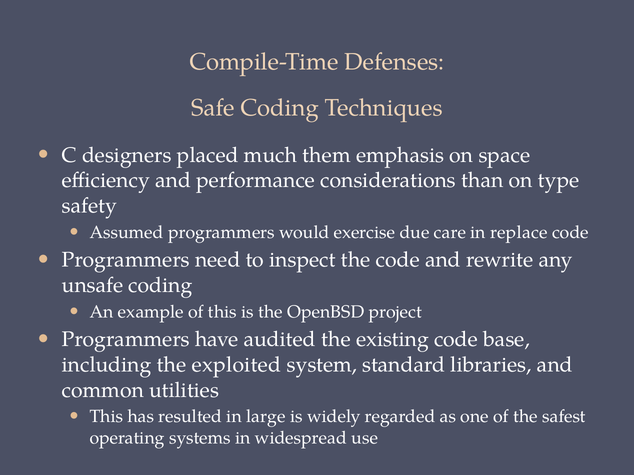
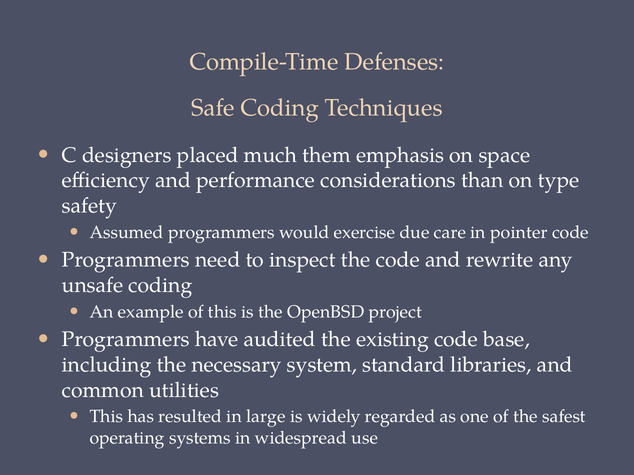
replace: replace -> pointer (519, 233)
exploited: exploited -> necessary (237, 365)
